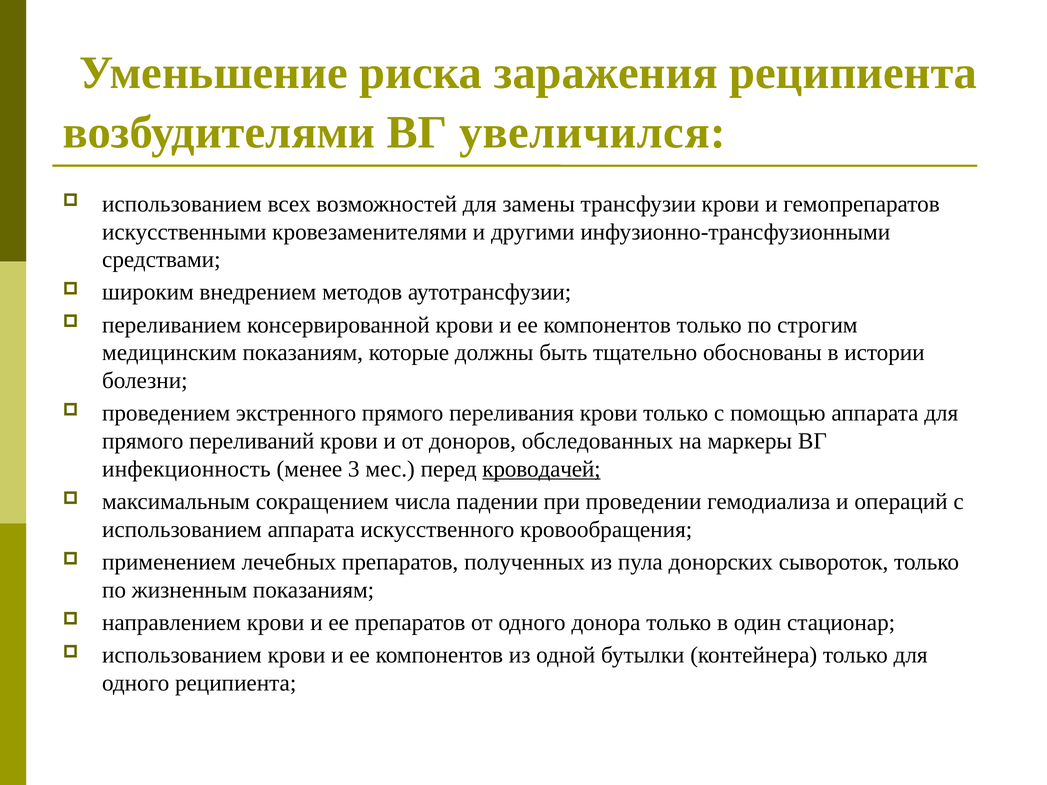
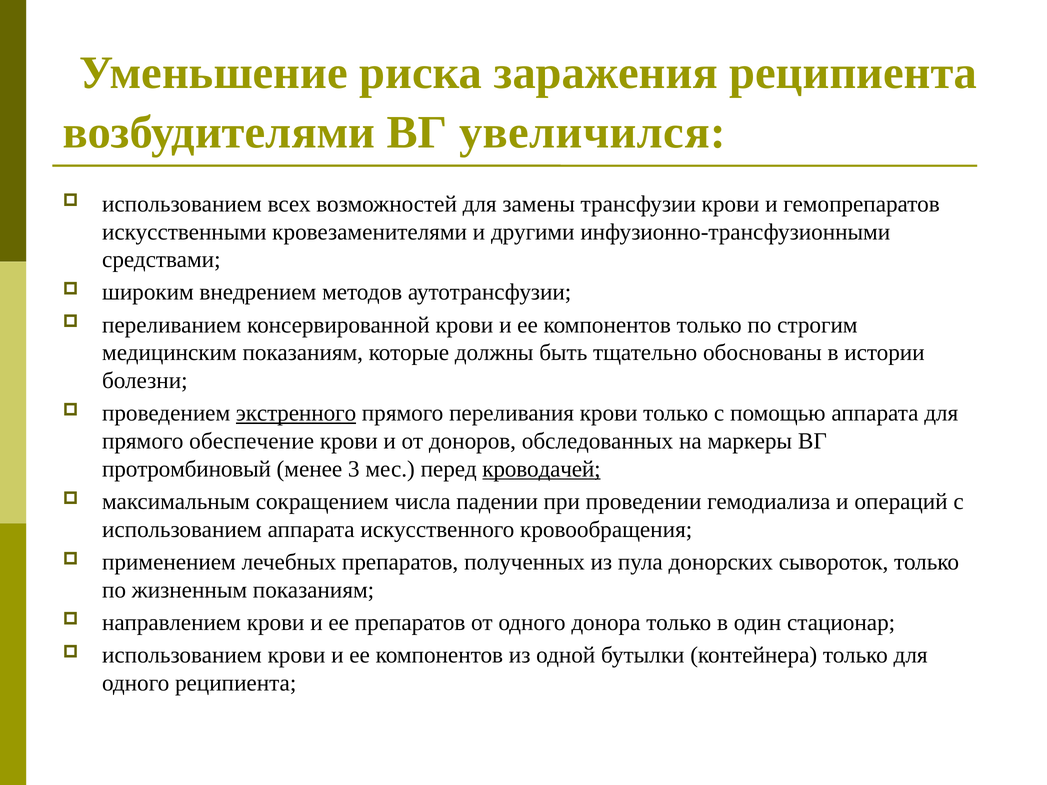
экстренного underline: none -> present (296, 413)
переливаний: переливаний -> обеспечение (252, 441)
инфекционность: инфекционность -> протромбиновый (187, 469)
